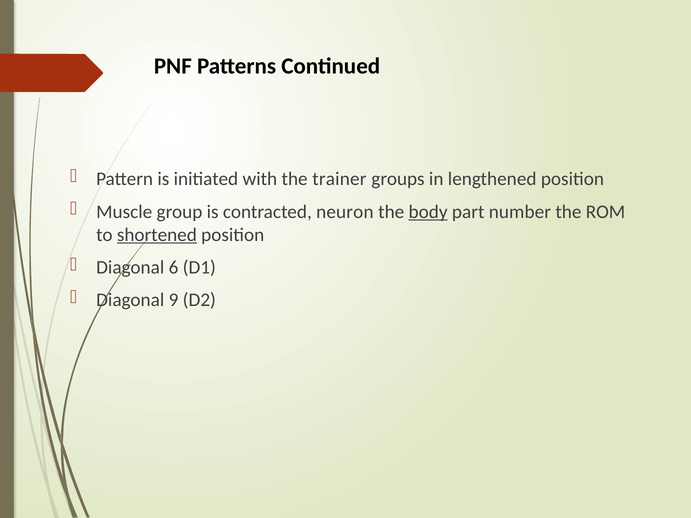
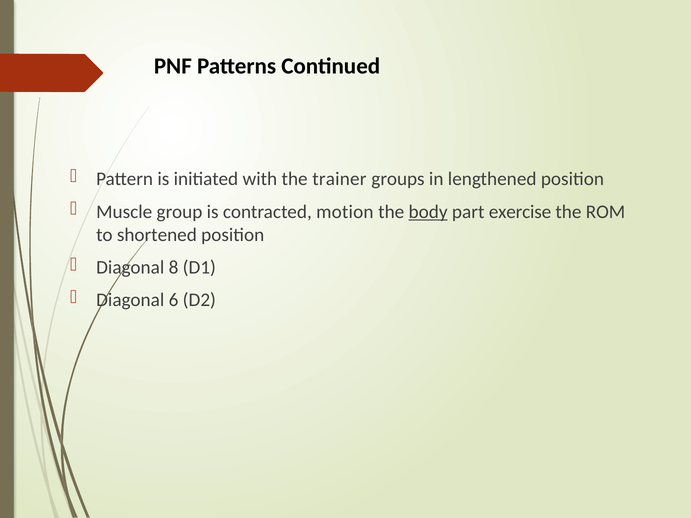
neuron: neuron -> motion (345, 212)
number: number -> exercise (520, 212)
shortened underline: present -> none (157, 235)
6: 6 -> 8 (174, 268)
9: 9 -> 6 (174, 300)
